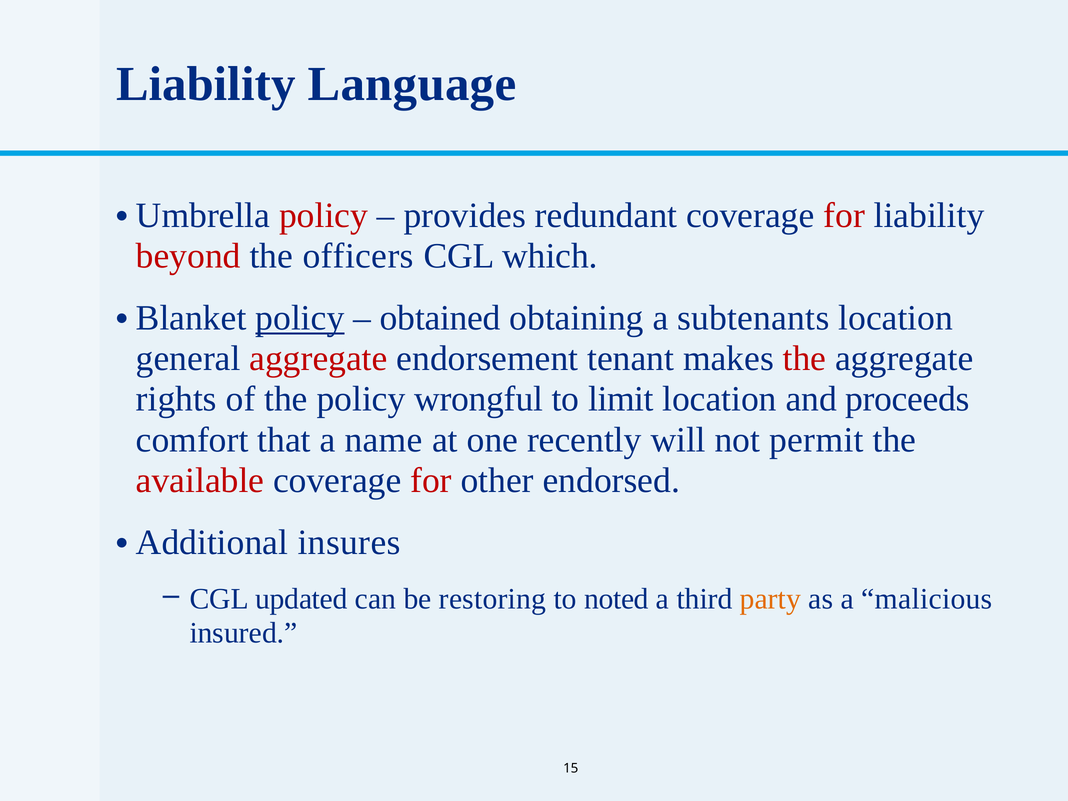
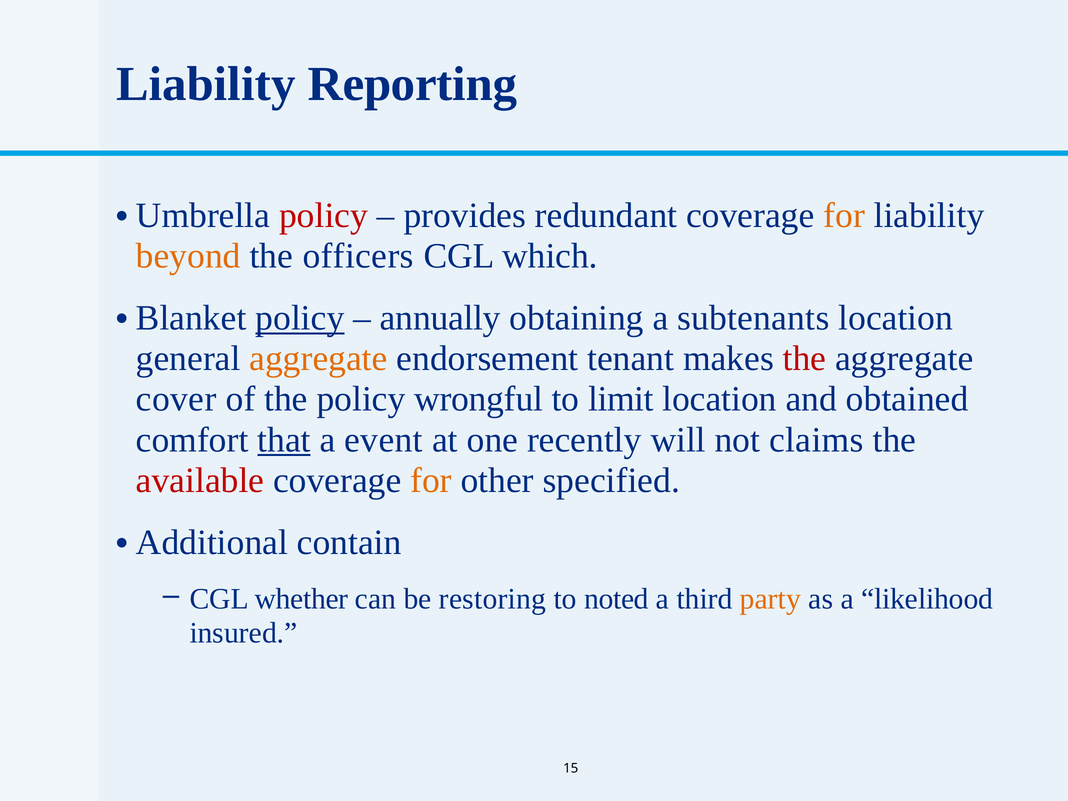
Language: Language -> Reporting (412, 84)
for colour: red -> orange (844, 216)
beyond colour: red -> orange (188, 256)
obtained: obtained -> annually (440, 318)
aggregate colour: red -> orange (318, 359)
rights: rights -> cover (176, 399)
proceeds: proceeds -> obtained (907, 399)
that underline: none -> present (284, 440)
name: name -> event (384, 440)
permit: permit -> claims (816, 440)
for colour: red -> orange (431, 480)
endorsed: endorsed -> specified (611, 480)
insures: insures -> contain (349, 542)
updated: updated -> whether (301, 599)
malicious: malicious -> likelihood (927, 599)
